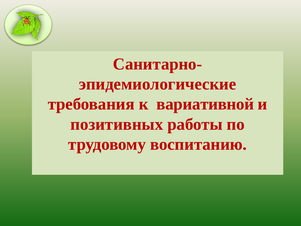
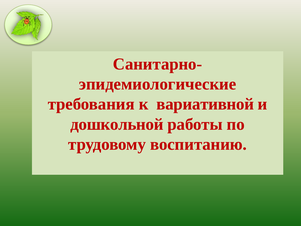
позитивных: позитивных -> дошкольной (117, 124)
